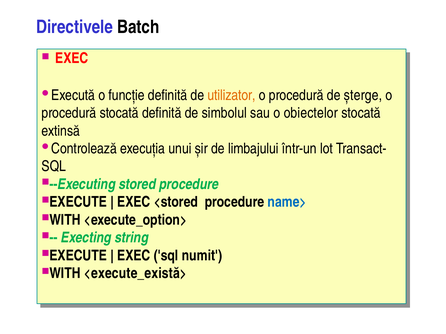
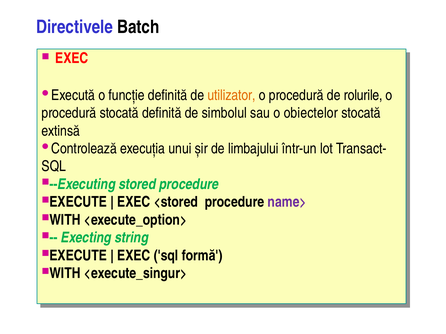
șterge: șterge -> rolurile (363, 95)
name> colour: blue -> purple (287, 202)
numit: numit -> formă (202, 256)
<execute_există>: <execute_există> -> <execute_singur> (136, 274)
